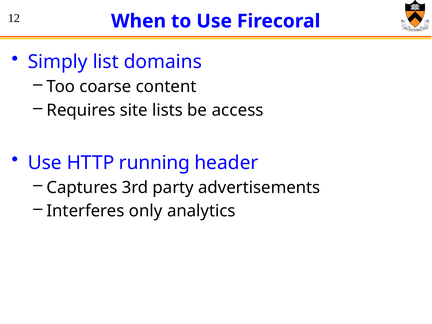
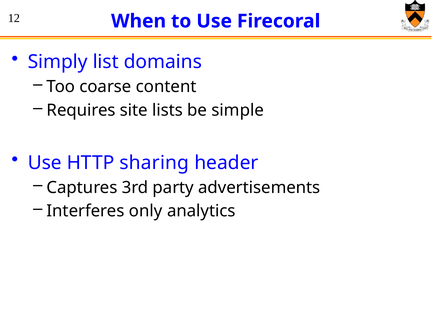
access: access -> simple (238, 110)
running: running -> sharing (154, 163)
